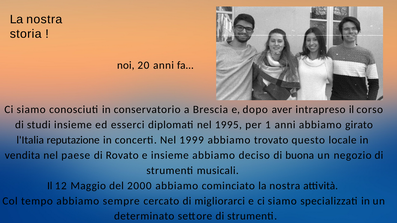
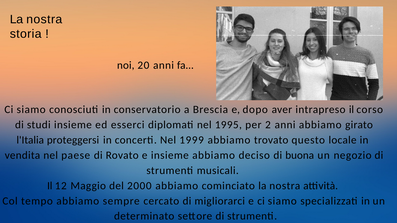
1: 1 -> 2 (268, 125)
reputazione: reputazione -> proteggersi (73, 140)
